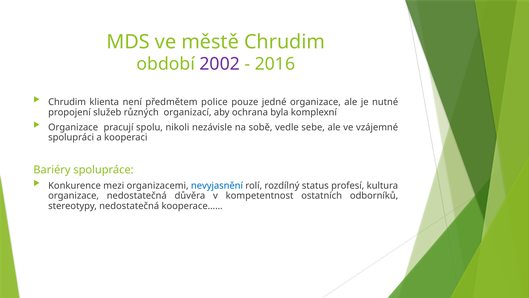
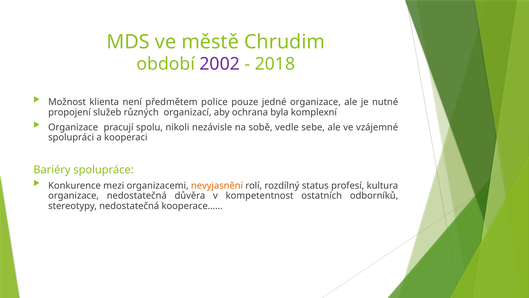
2016: 2016 -> 2018 (275, 64)
Chrudim: Chrudim -> Možnost (67, 102)
nevyjasnění colour: blue -> orange (217, 185)
